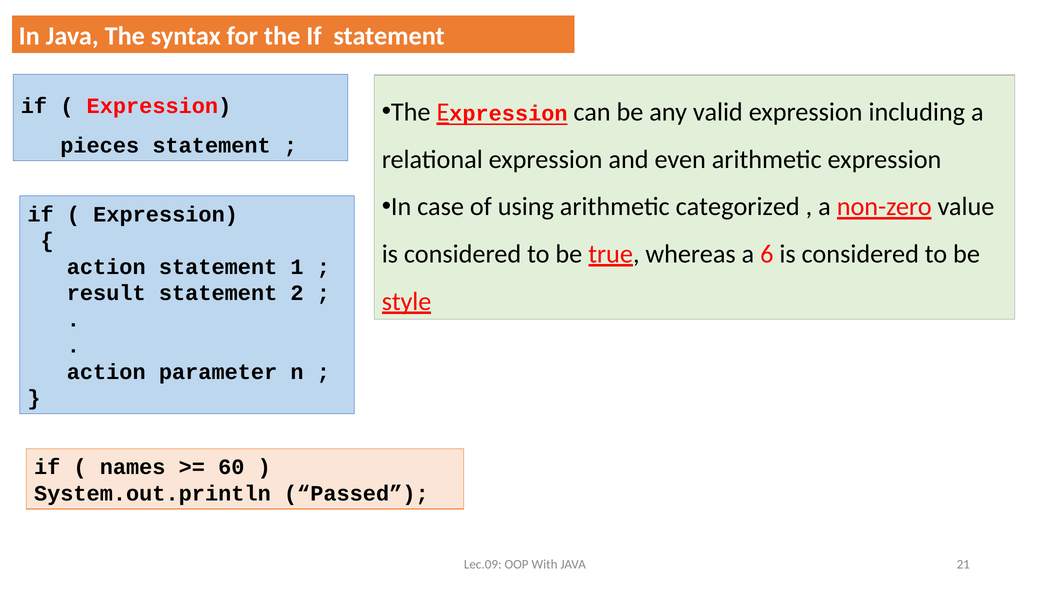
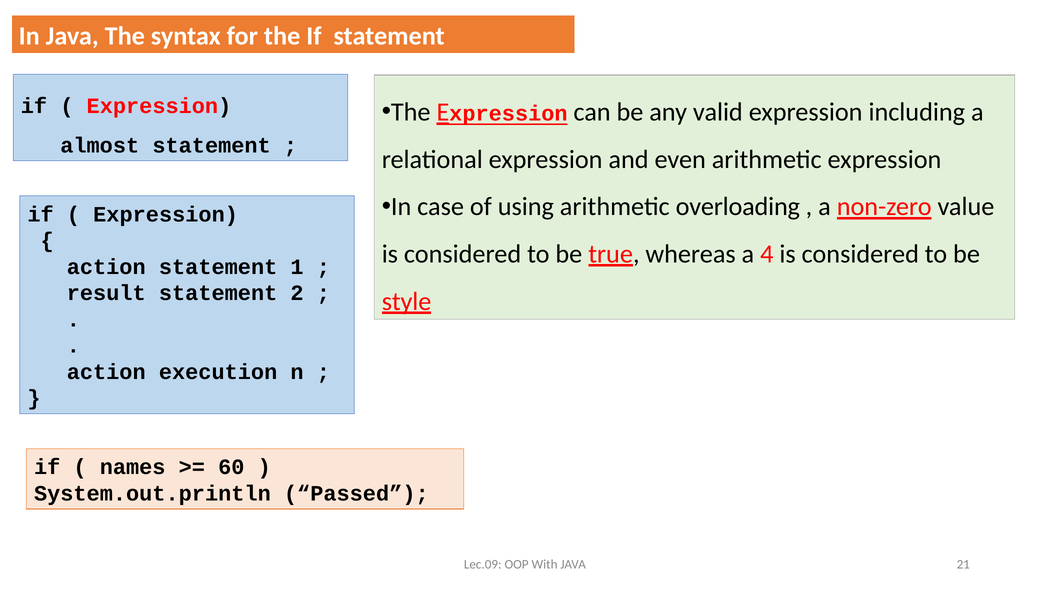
pieces: pieces -> almost (100, 145)
categorized: categorized -> overloading (738, 207)
6: 6 -> 4 (767, 254)
parameter: parameter -> execution (218, 372)
